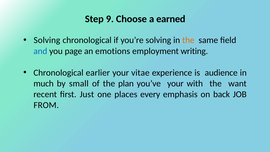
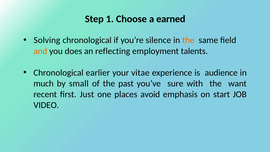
9: 9 -> 1 (110, 19)
you’re solving: solving -> silence (158, 40)
and colour: blue -> orange (40, 51)
page: page -> does (73, 51)
emotions: emotions -> reflecting (113, 51)
writing: writing -> talents (194, 51)
plan: plan -> past (126, 83)
you’ve your: your -> sure (175, 83)
every: every -> avoid (150, 94)
back: back -> start (222, 94)
FROM: FROM -> VIDEO (46, 105)
